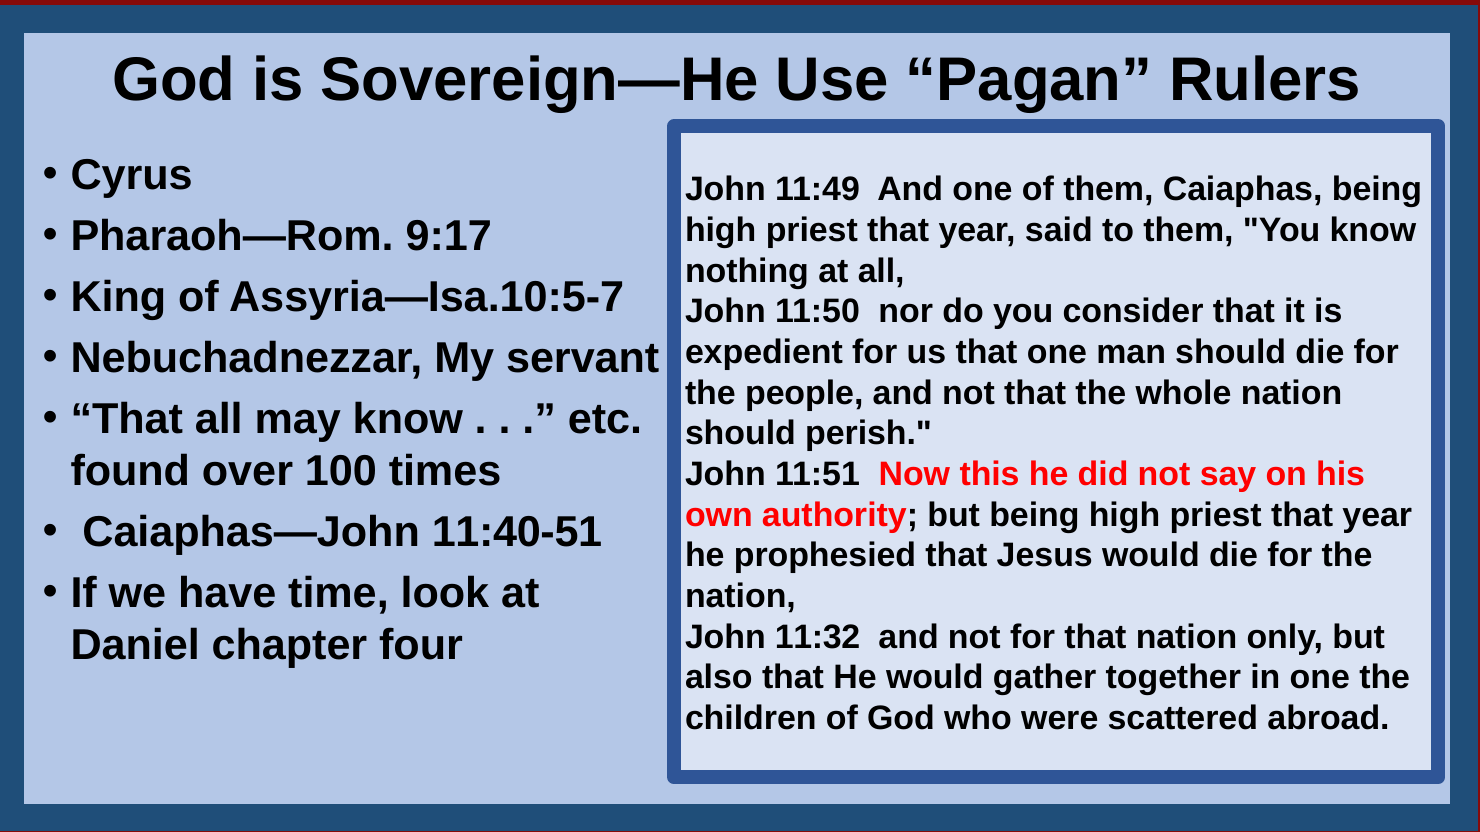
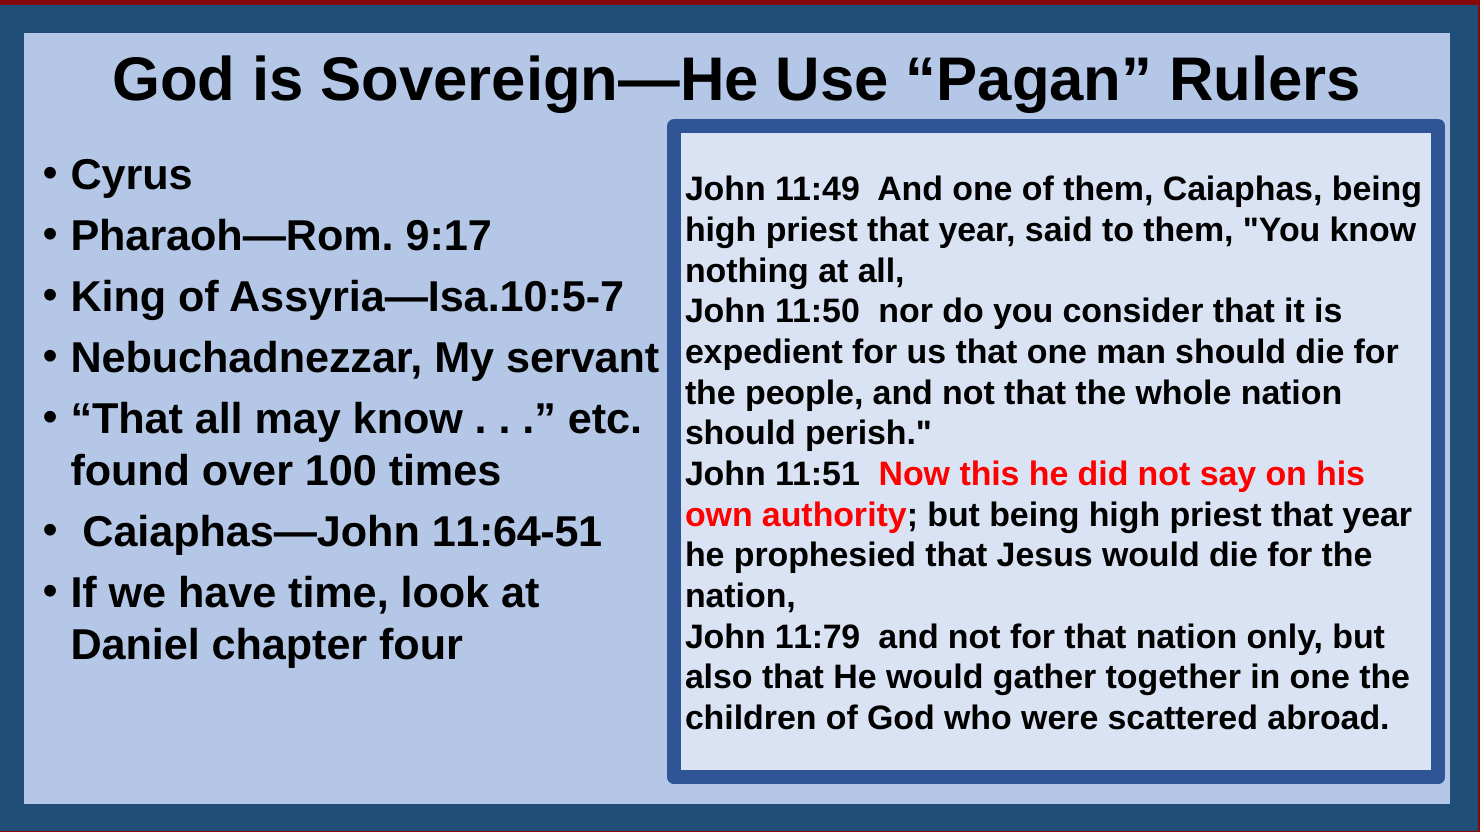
11:40-51: 11:40-51 -> 11:64-51 (517, 533)
11:32: 11:32 -> 11:79 (818, 637)
